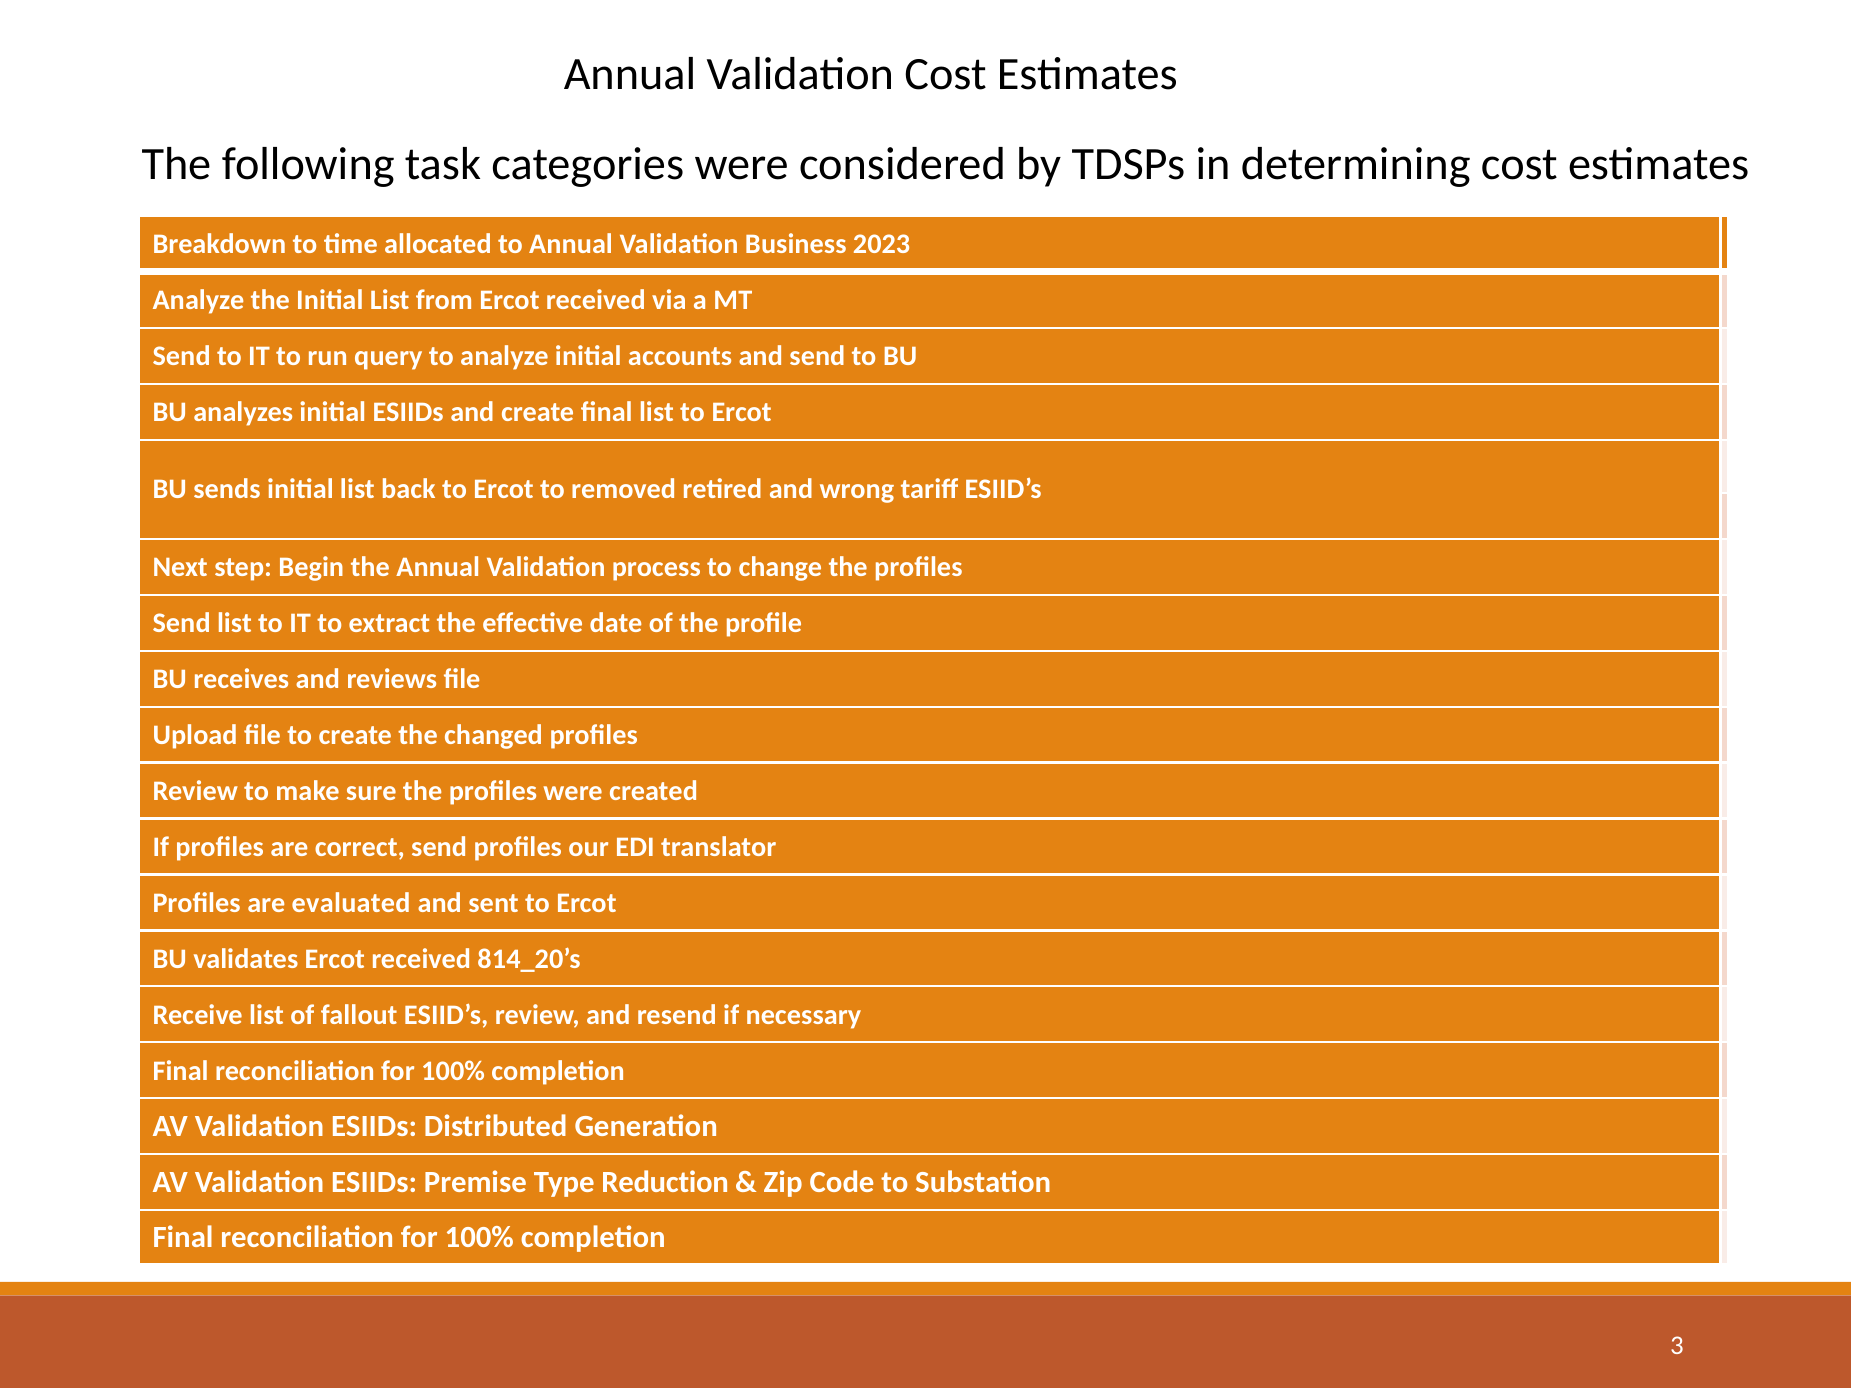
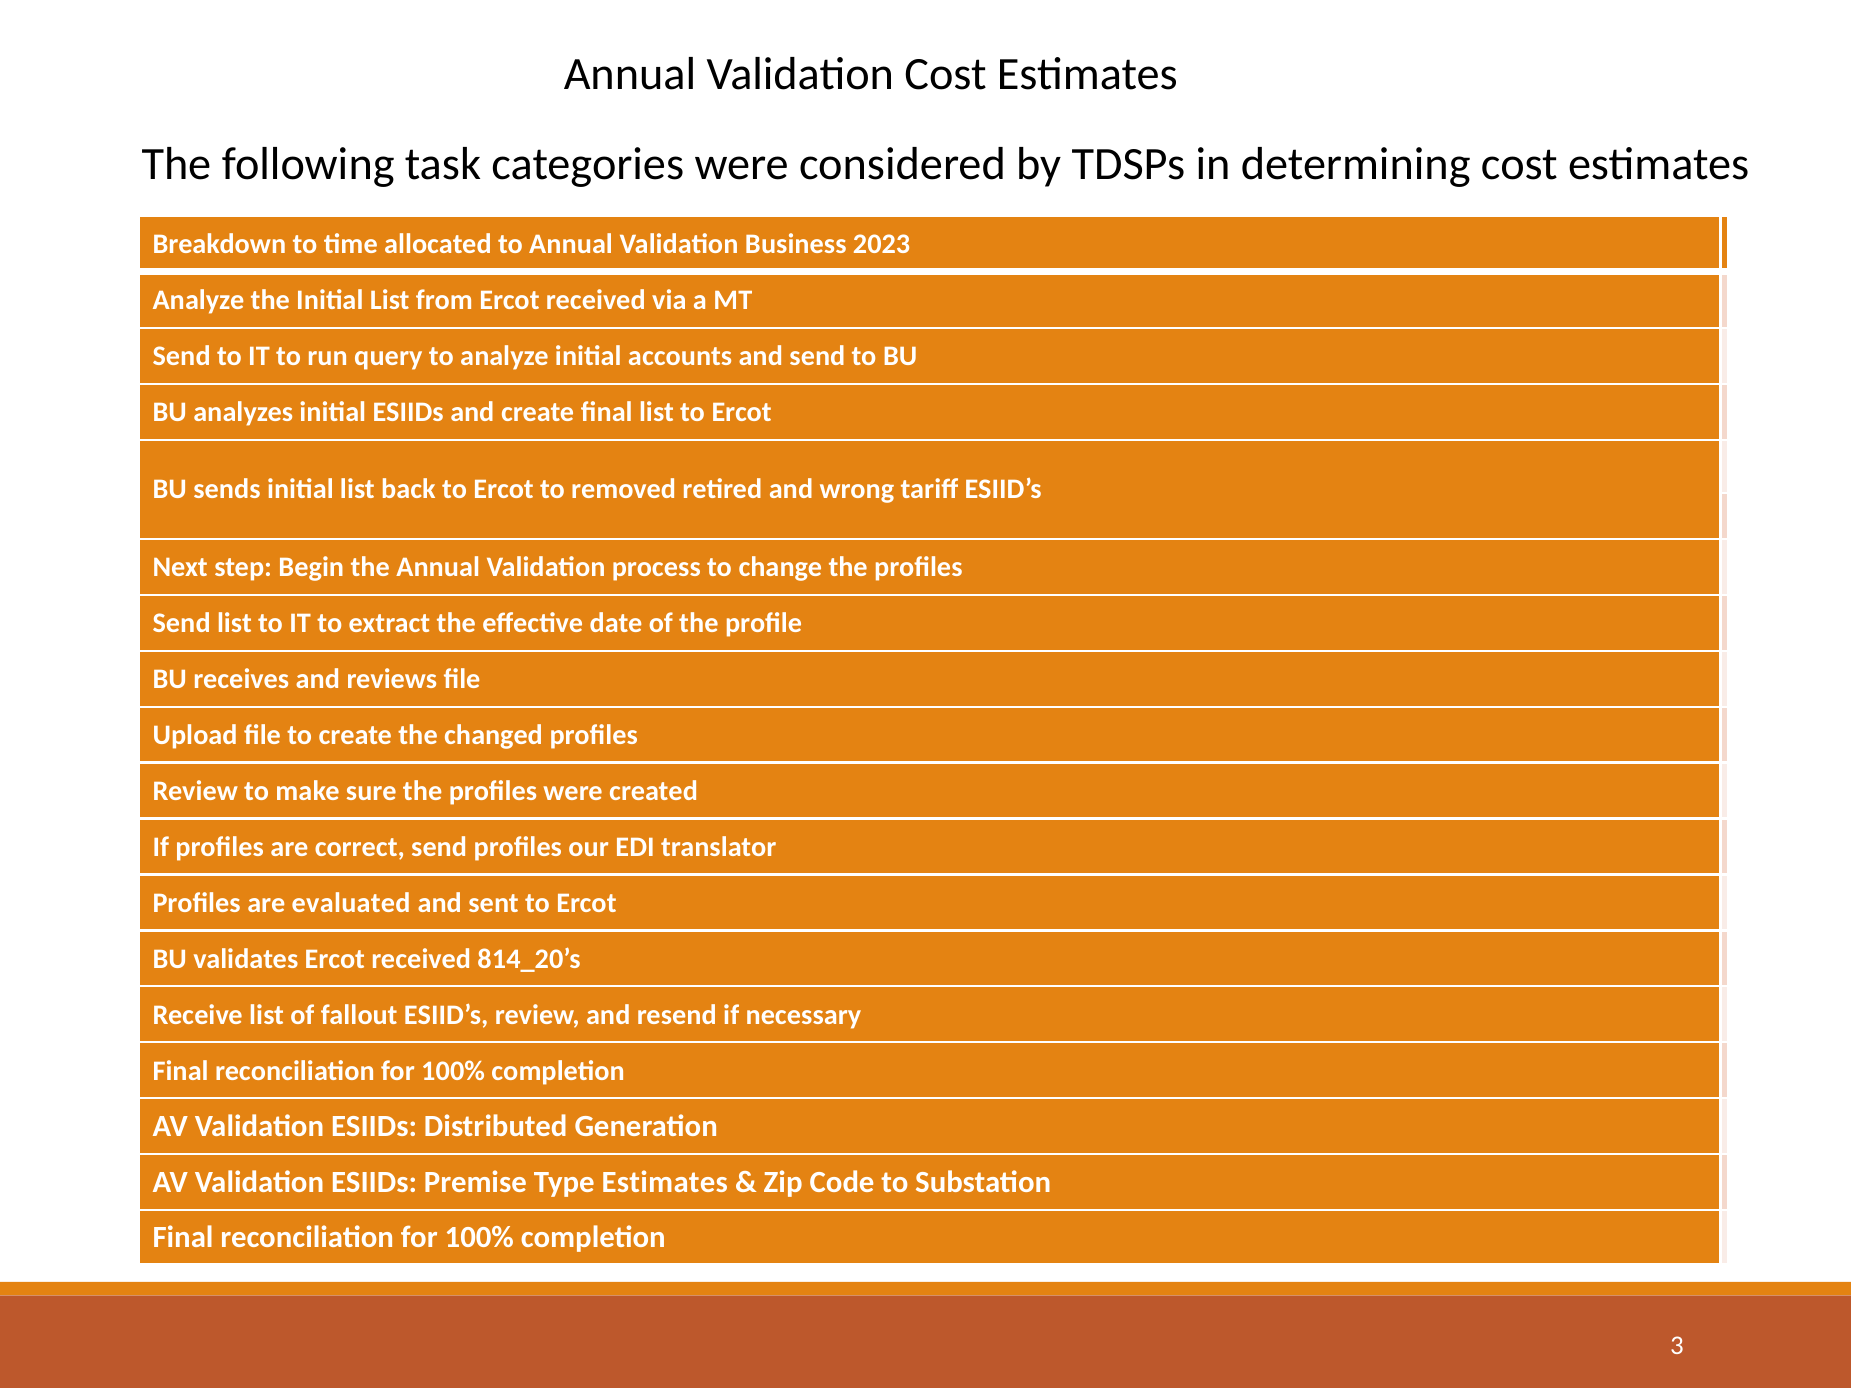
Type Reduction: Reduction -> Estimates (665, 1183)
